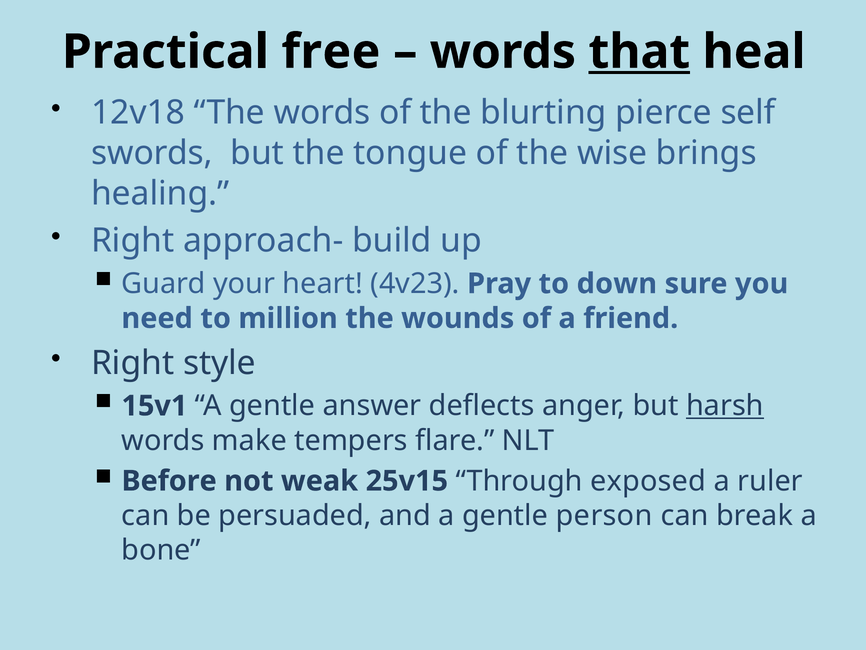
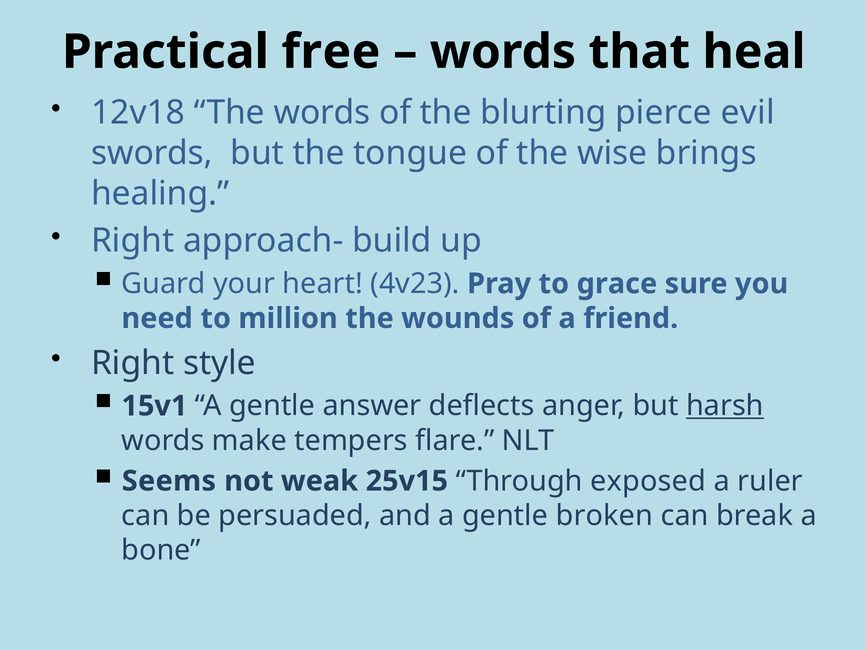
that underline: present -> none (639, 52)
self: self -> evil (748, 113)
down: down -> grace (617, 283)
Before: Before -> Seems (169, 481)
person: person -> broken (604, 515)
